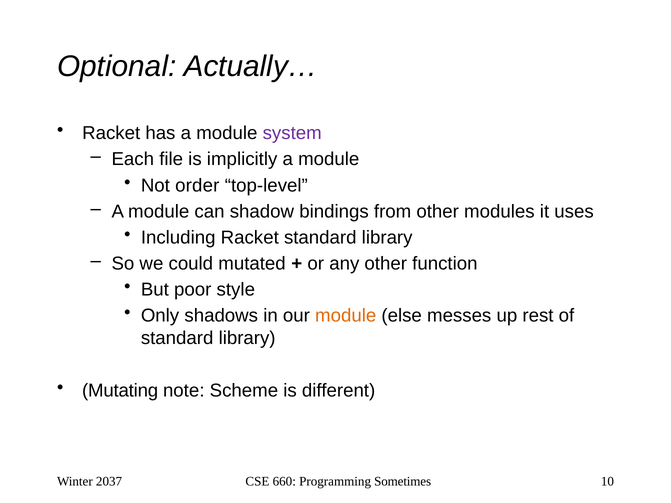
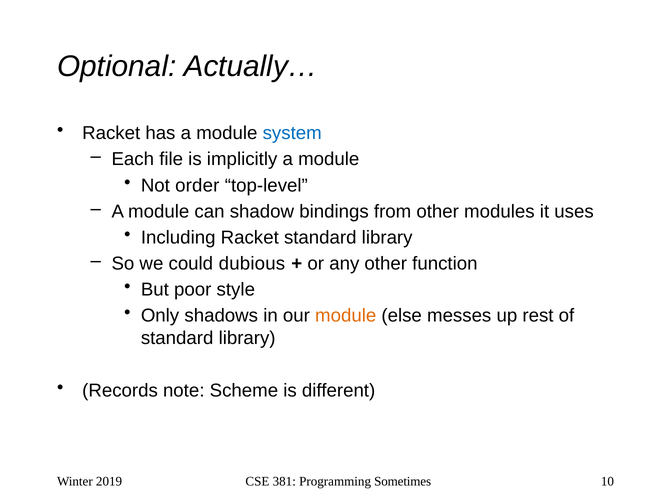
system colour: purple -> blue (292, 133)
mutated: mutated -> dubious (252, 264)
Mutating: Mutating -> Records (120, 391)
2037: 2037 -> 2019 (109, 482)
660: 660 -> 381 (284, 482)
